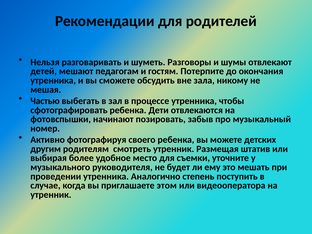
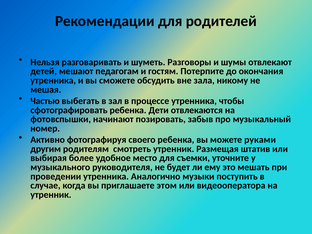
детских: детских -> руками (260, 140)
степень: степень -> музыки (198, 176)
